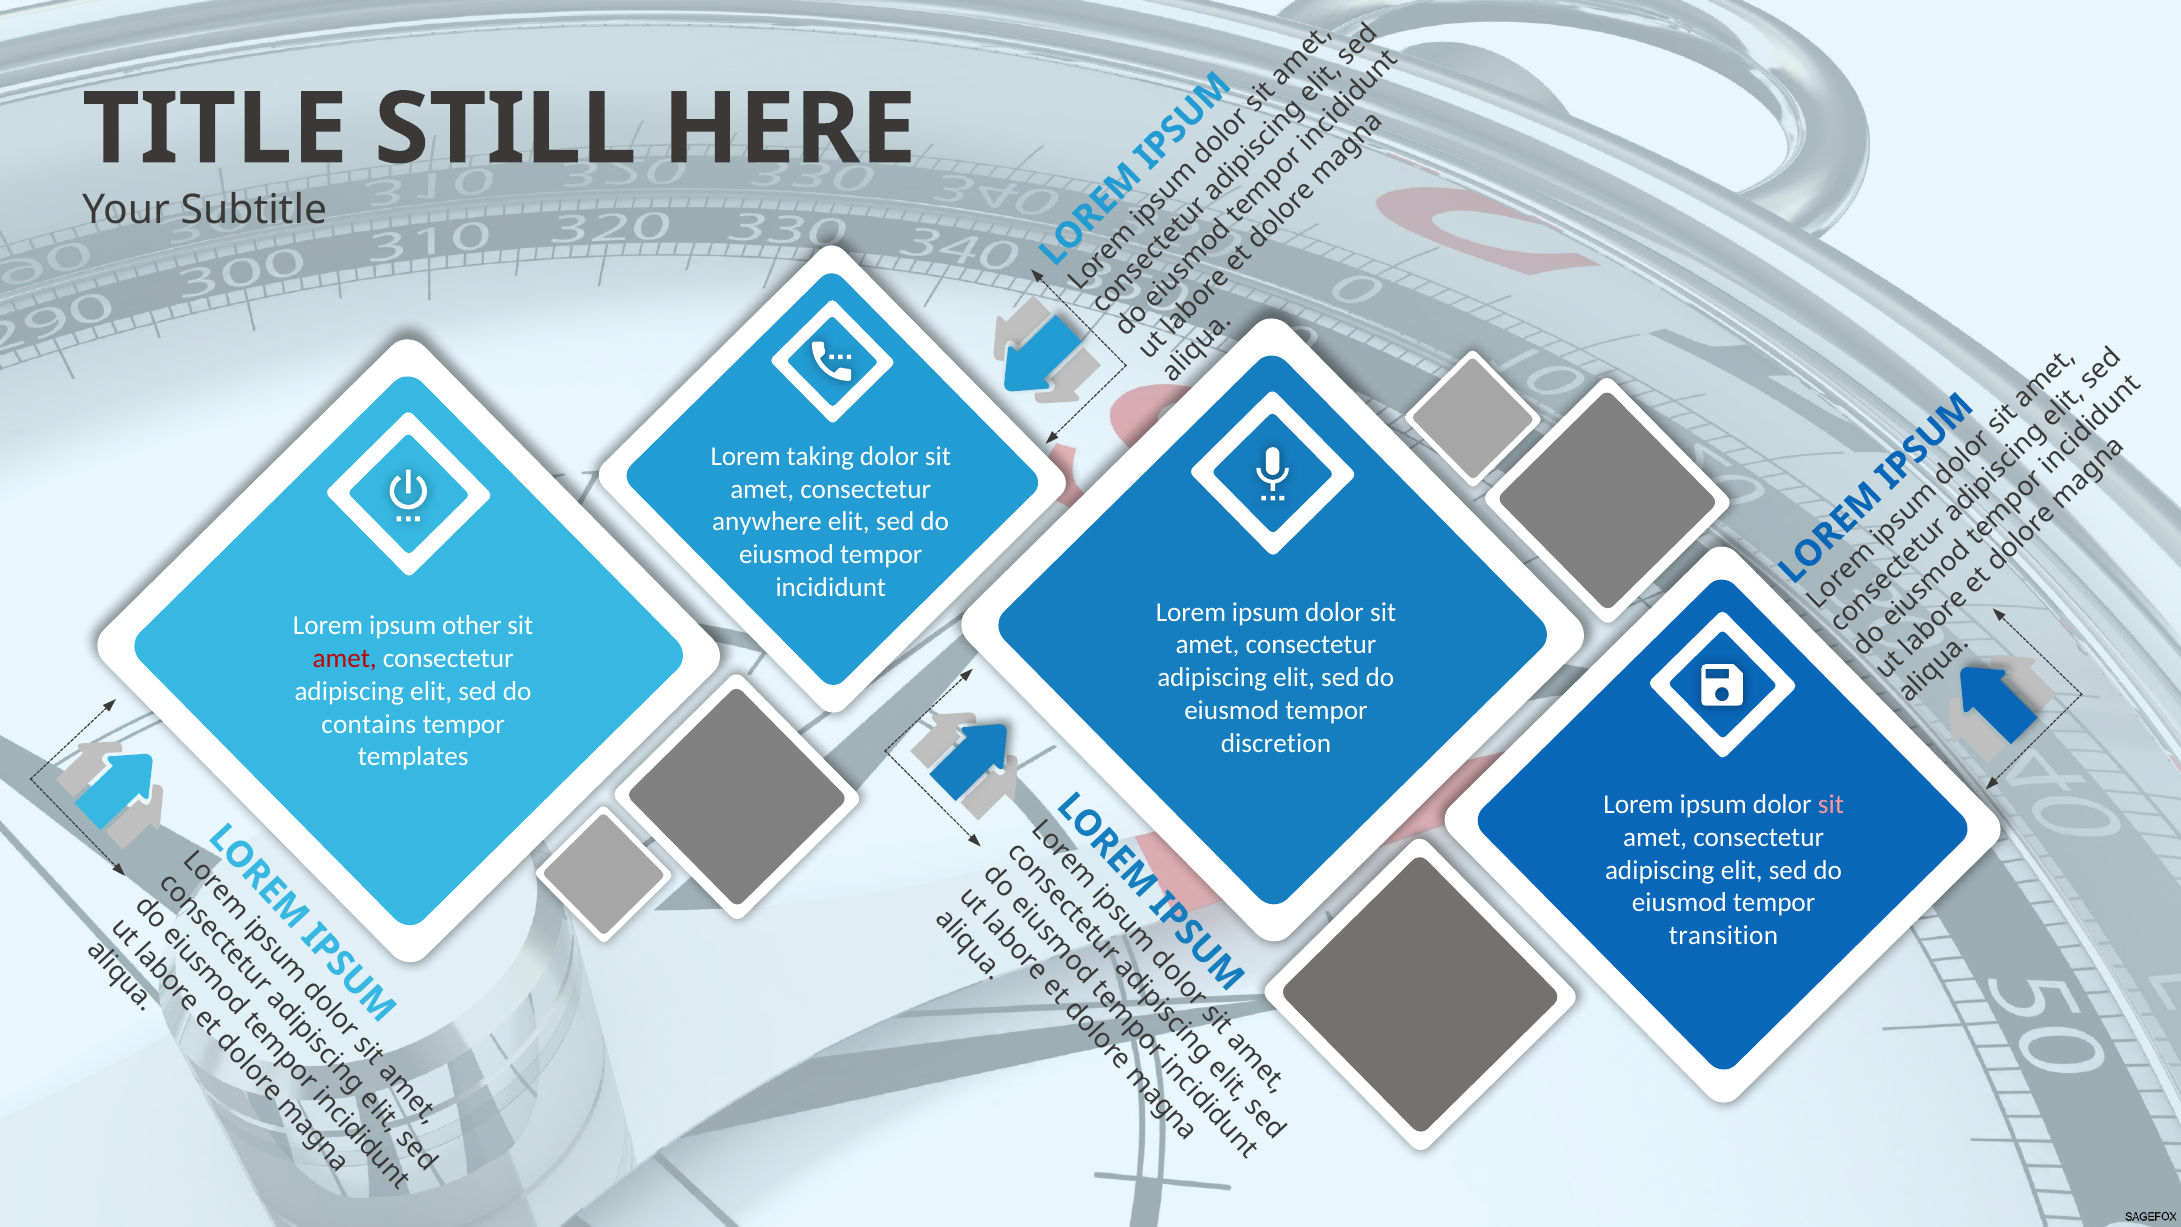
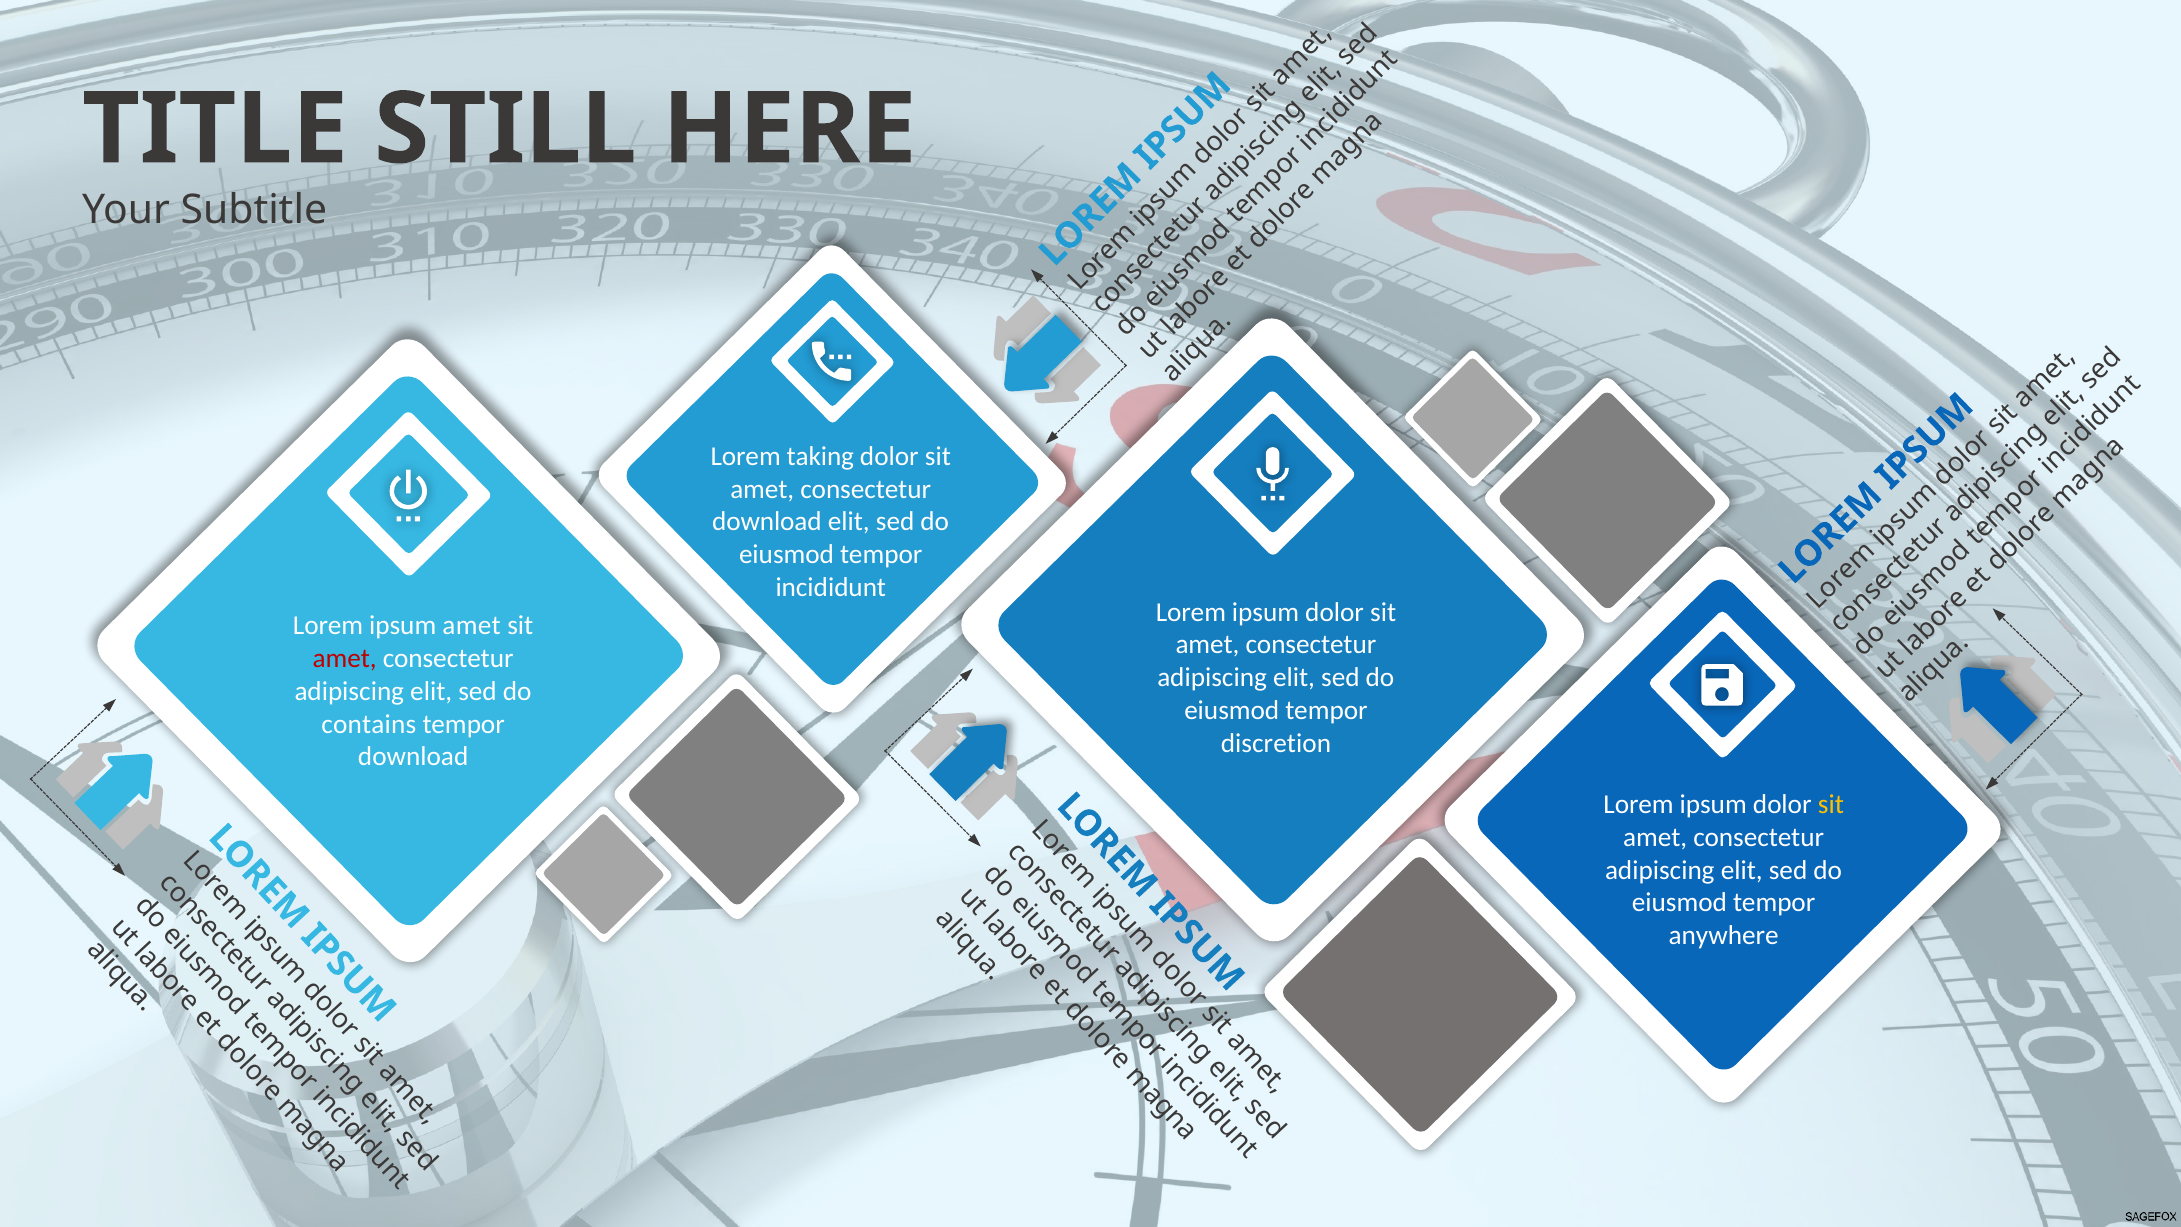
anywhere: anywhere -> download (767, 522)
ipsum other: other -> amet (472, 626)
templates: templates -> download (413, 757)
sit colour: pink -> yellow (1831, 805)
transition: transition -> anywhere (1724, 935)
